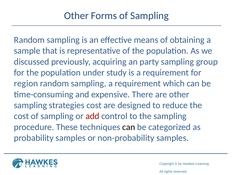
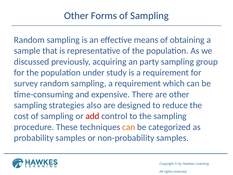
region: region -> survey (26, 83)
strategies cost: cost -> also (94, 105)
can colour: black -> orange (129, 127)
